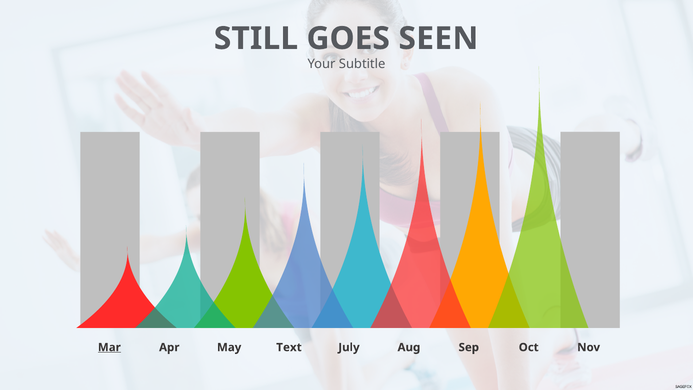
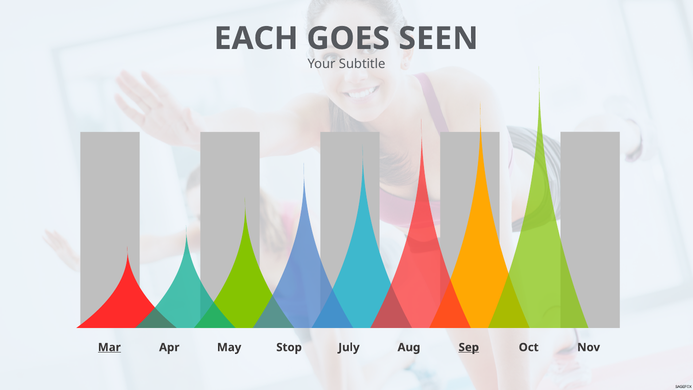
STILL: STILL -> EACH (256, 38)
Text: Text -> Stop (289, 347)
Sep underline: none -> present (469, 347)
